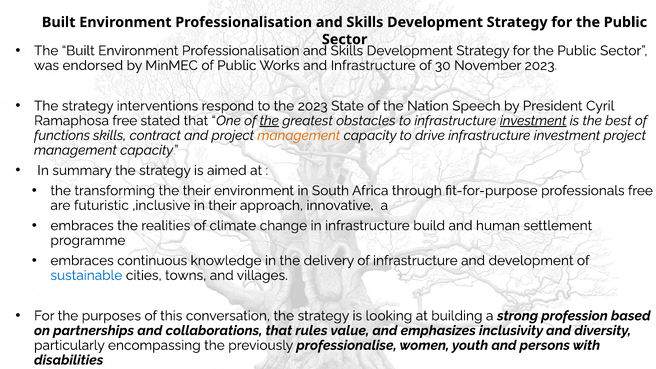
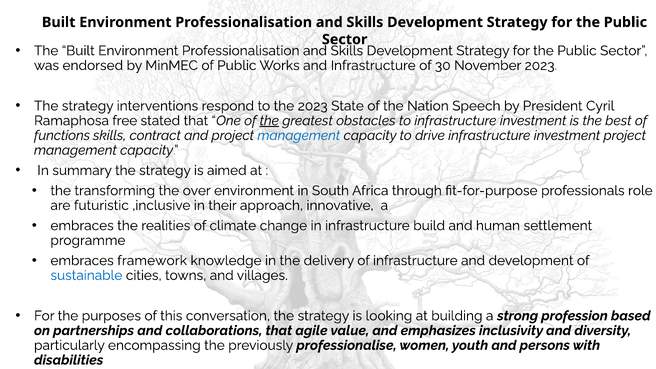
investment underline: present -> none (533, 121)
management colour: orange -> blue (299, 135)
the their: their -> over (197, 191)
professionals free: free -> role (640, 191)
continuous: continuous -> framework (152, 261)
rules: rules -> agile (311, 331)
